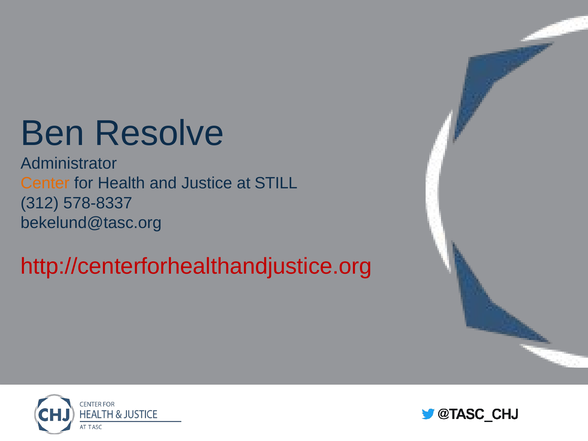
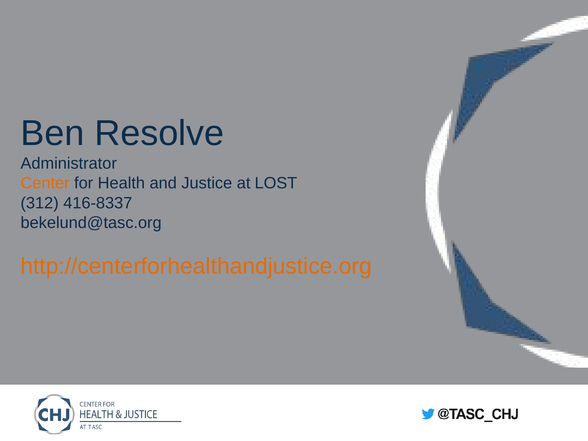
STILL: STILL -> LOST (276, 183)
578-8337: 578-8337 -> 416-8337 (98, 203)
http://centerforhealthandjustice.org colour: red -> orange (196, 266)
